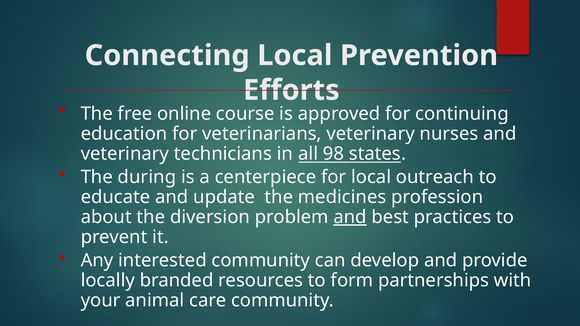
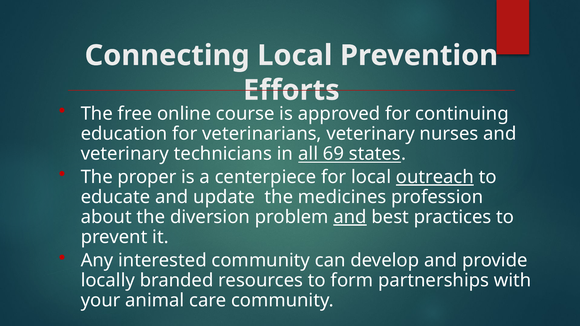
98: 98 -> 69 (333, 154)
during: during -> proper (147, 177)
outreach underline: none -> present (435, 177)
